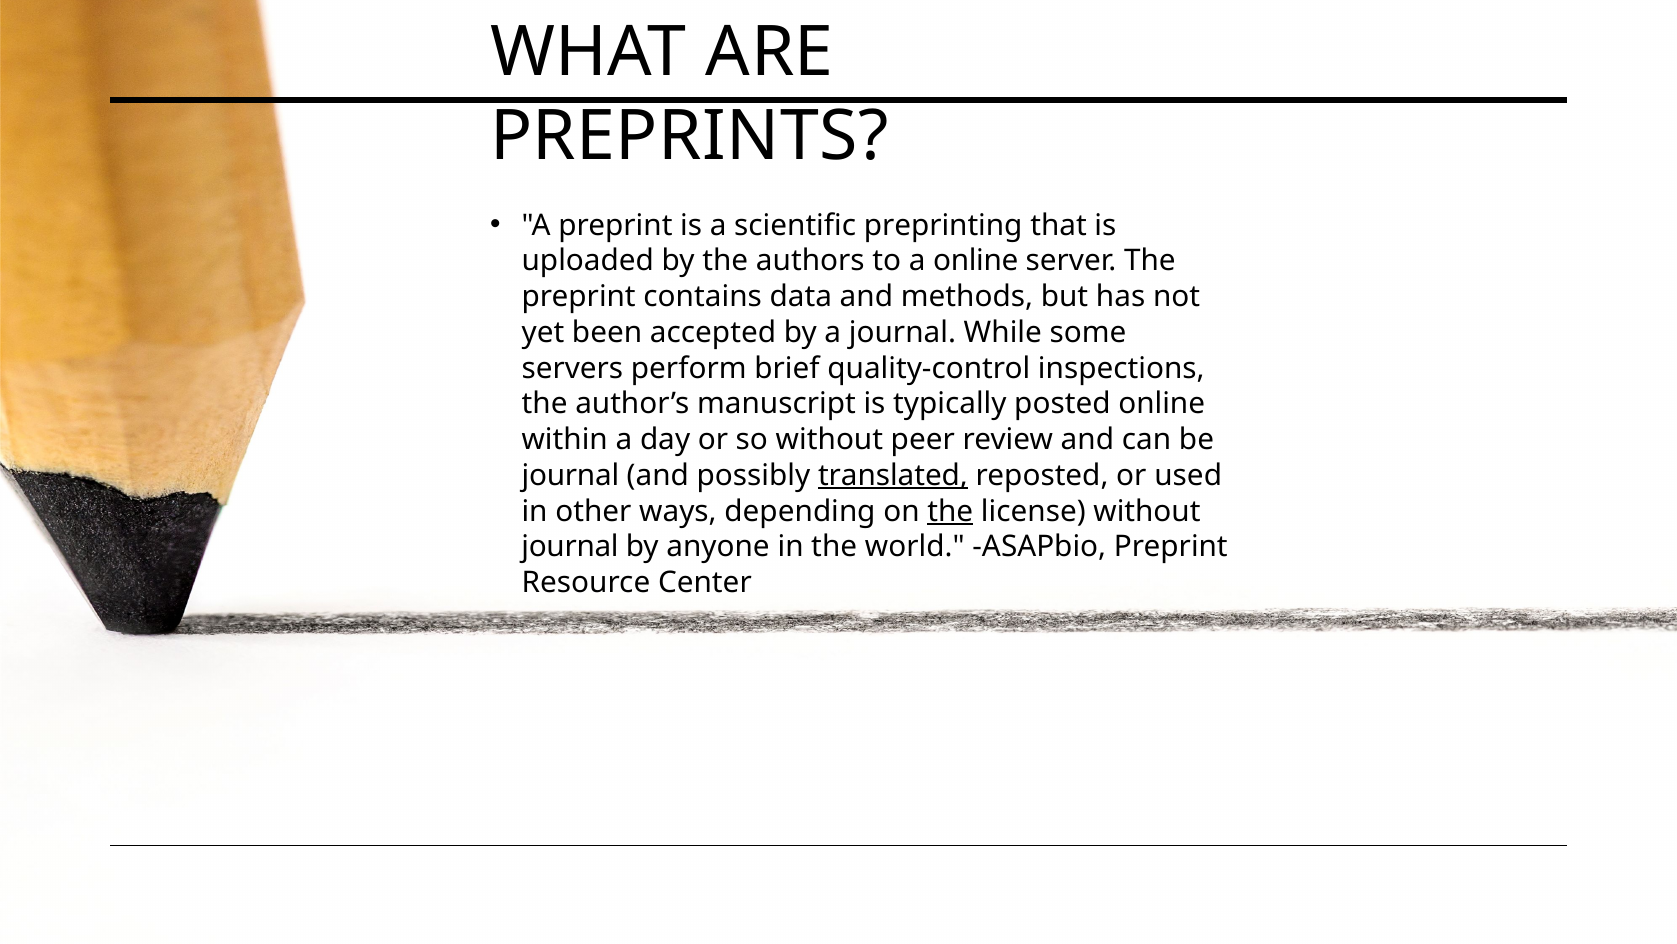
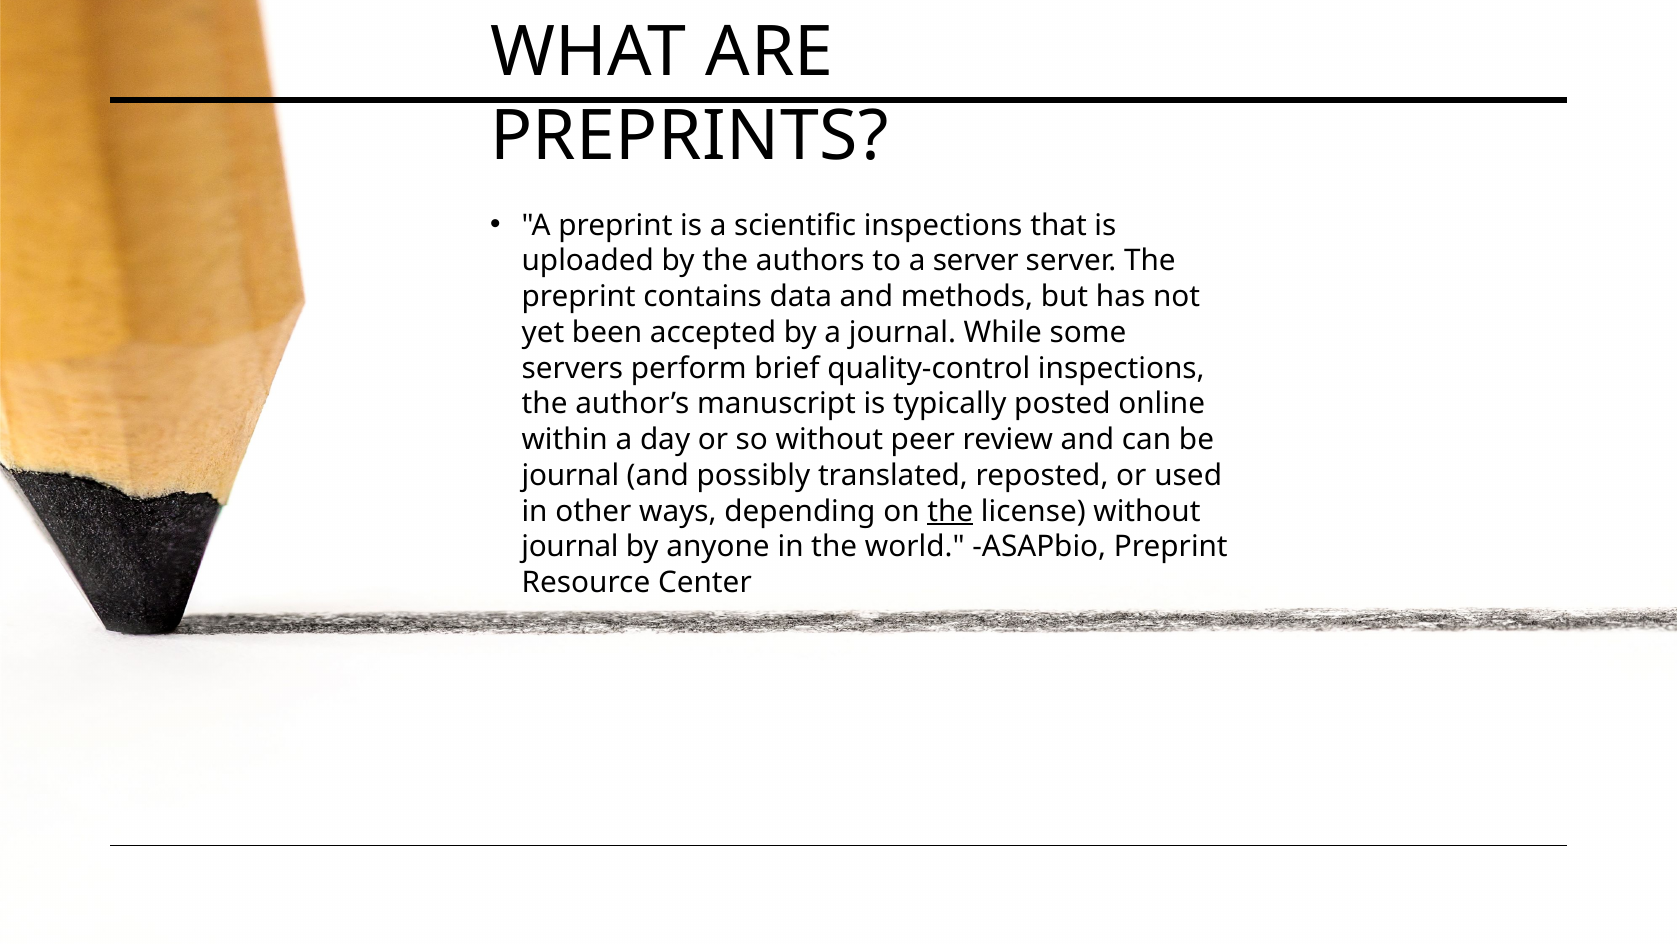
scientific preprinting: preprinting -> inspections (943, 225)
a online: online -> server (976, 261)
translated underline: present -> none (893, 475)
